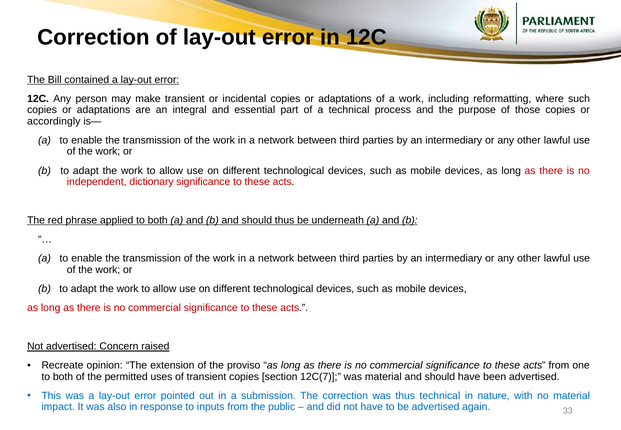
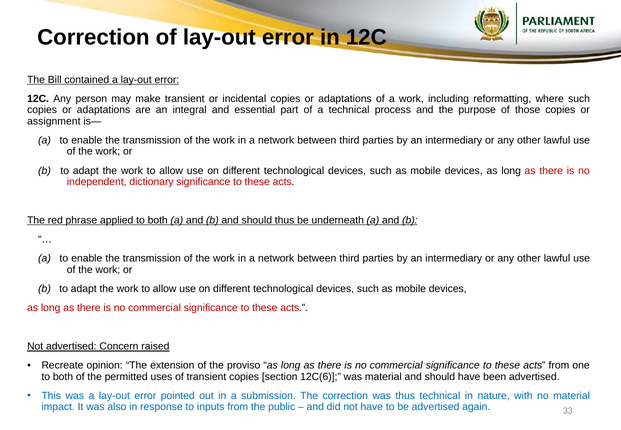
accordingly: accordingly -> assignment (54, 121)
12C(7: 12C(7 -> 12C(6 (321, 377)
